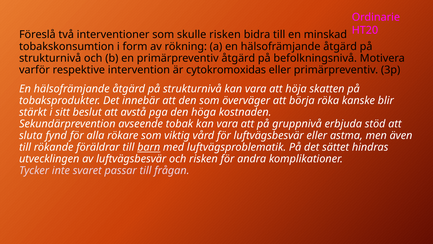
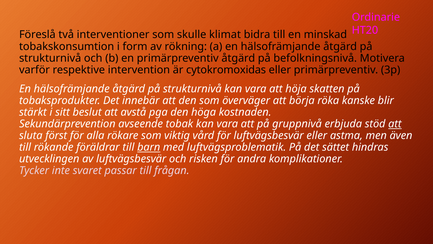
skulle risken: risken -> klimat (225, 35)
att underline: none -> present (395, 124)
fynd: fynd -> först (56, 135)
